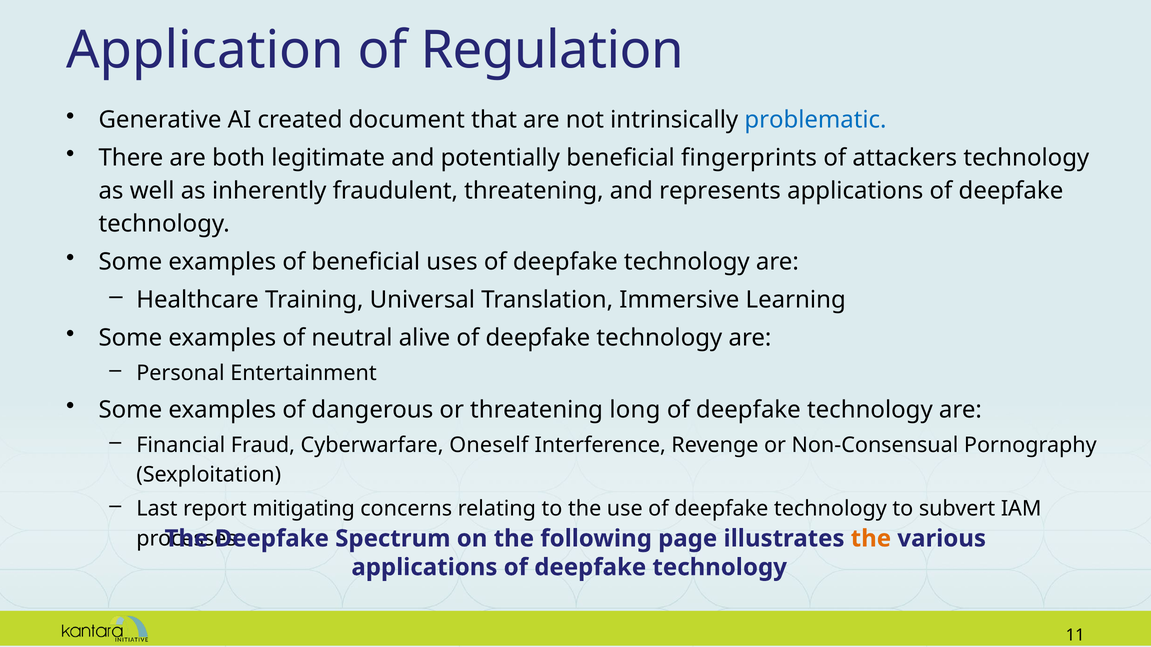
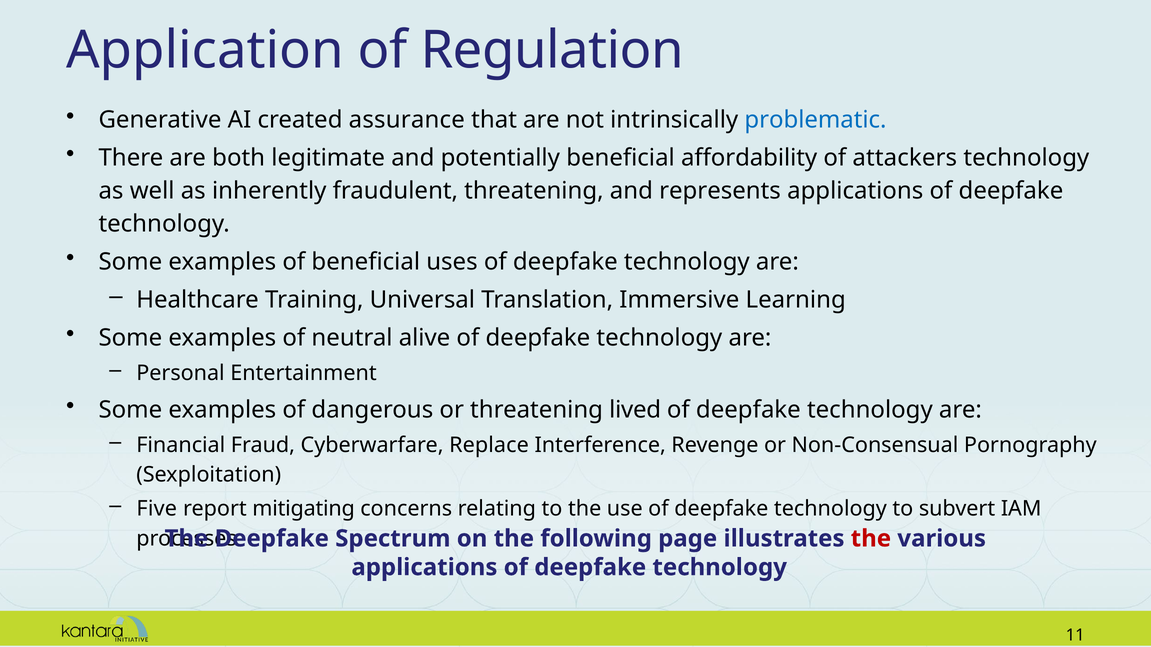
document: document -> assurance (407, 120)
fingerprints: fingerprints -> affordability (749, 158)
long: long -> lived (635, 410)
Oneself: Oneself -> Replace (489, 445)
Last: Last -> Five (157, 509)
the colour: orange -> red (871, 539)
